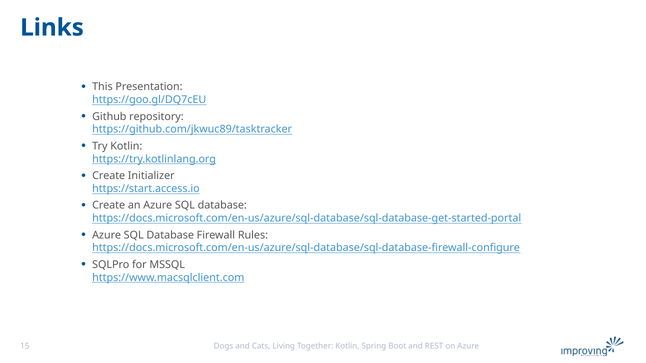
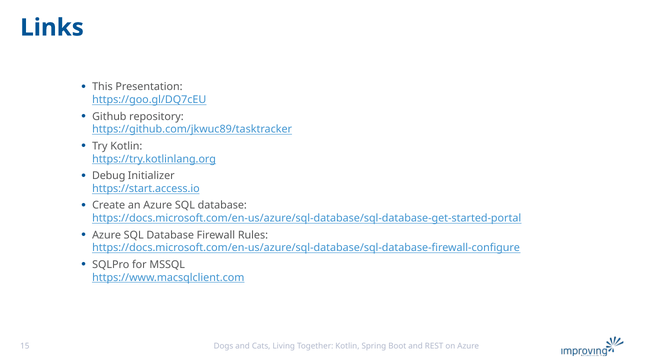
Create: Create -> Debug (109, 176)
